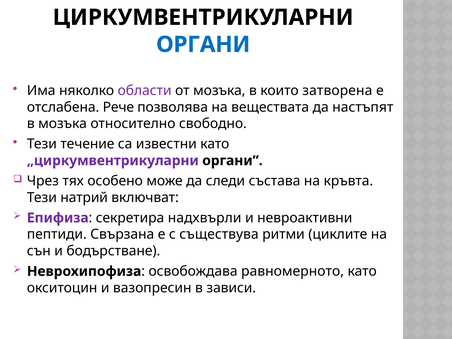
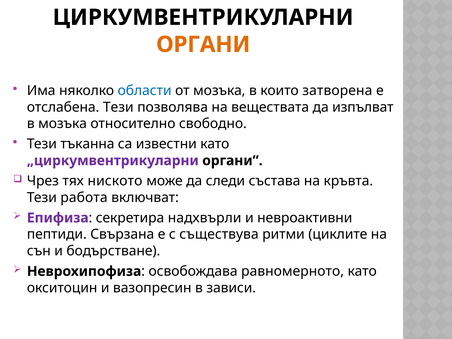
ОРГАНИ colour: blue -> orange (203, 45)
области colour: purple -> blue (145, 91)
отслабена Рече: Рече -> Тези (118, 107)
настъпят: настъпят -> изпълват (363, 107)
течение: течение -> тъканна (87, 144)
особено: особено -> ниското (115, 181)
натрий: натрий -> работа (84, 198)
